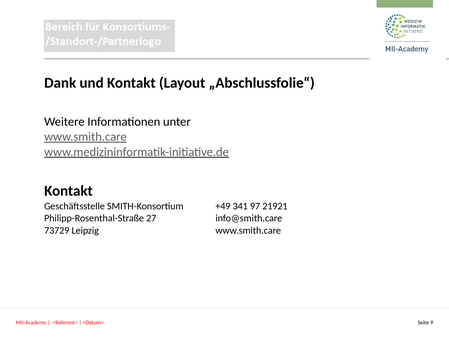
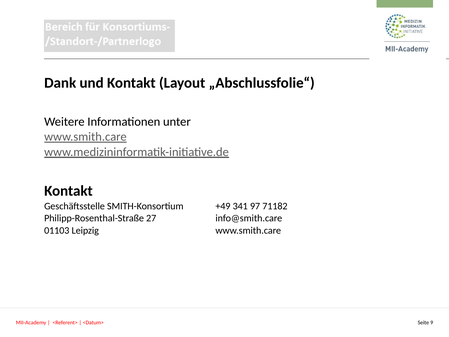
21921: 21921 -> 71182 (275, 206)
73729: 73729 -> 01103 (57, 230)
